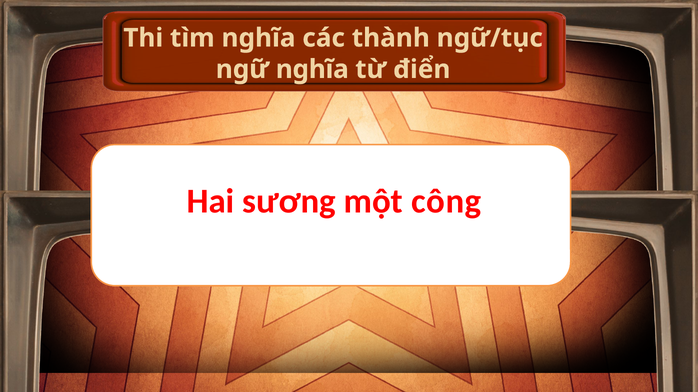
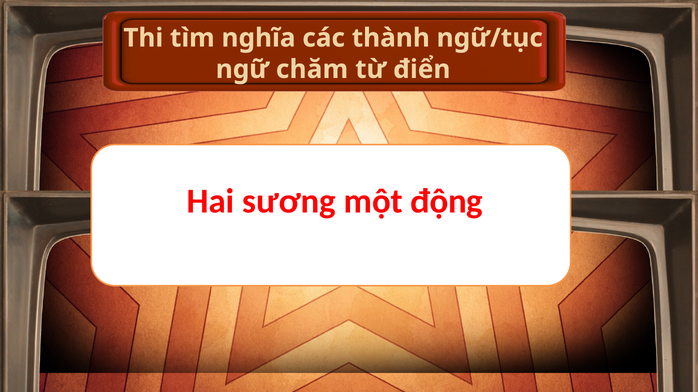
ngữ nghĩa: nghĩa -> chăm (312, 69)
công: công -> động (447, 202)
